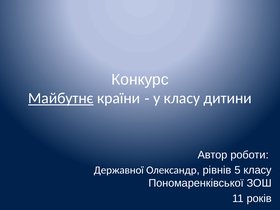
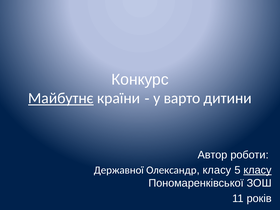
у класу: класу -> варто (182, 98)
Олександр рівнів: рівнів -> класу (217, 170)
класу underline: none -> present (258, 170)
